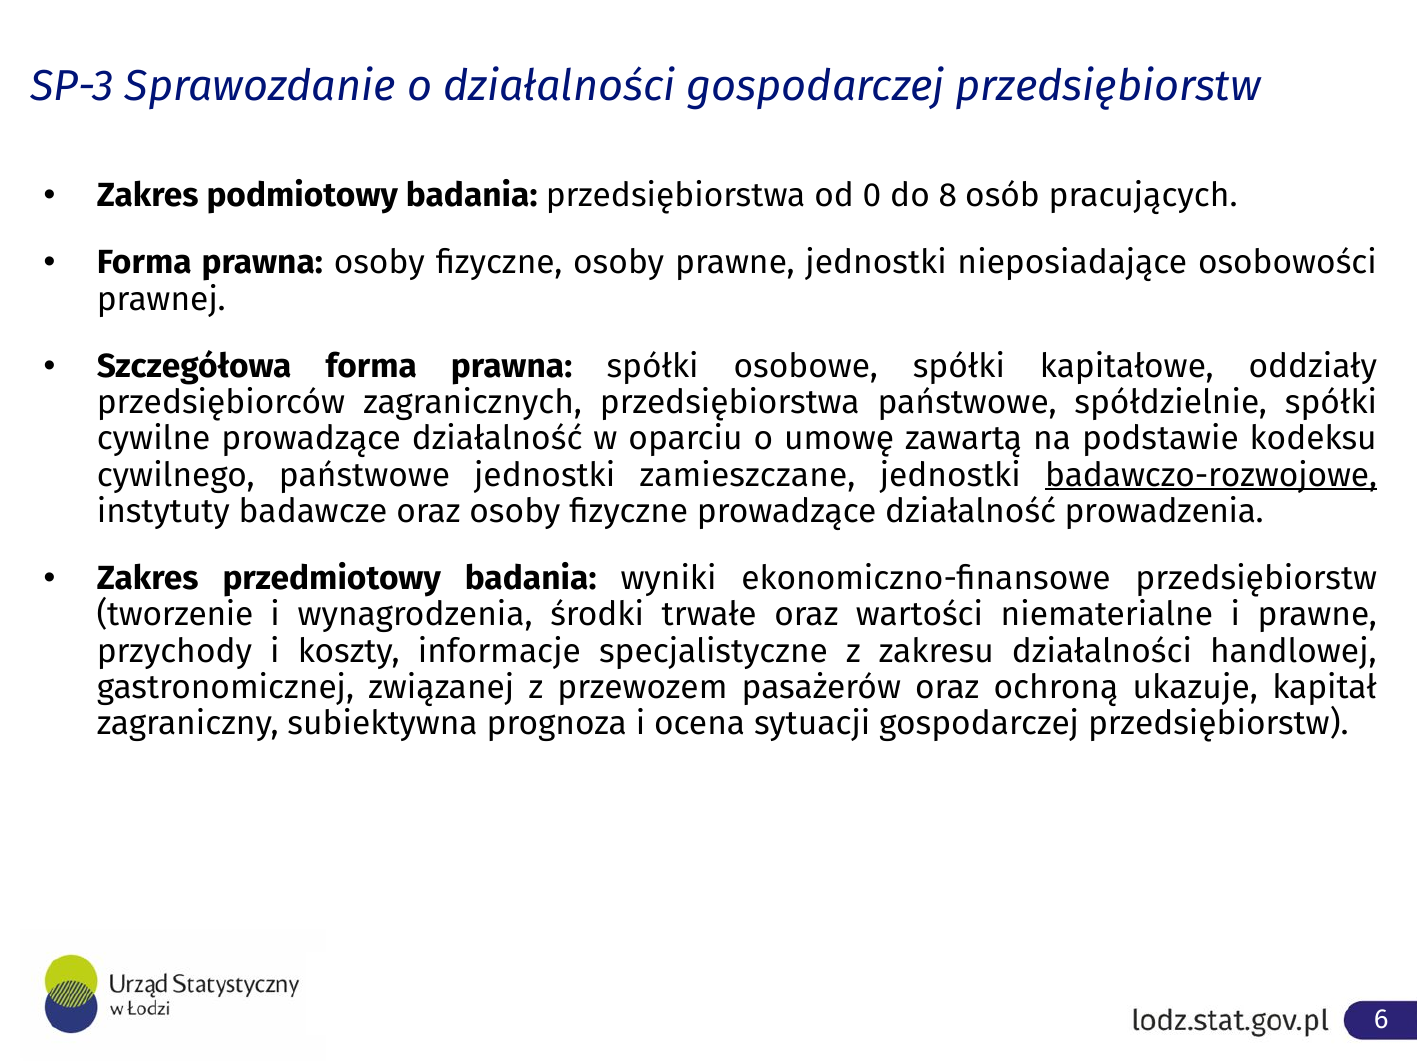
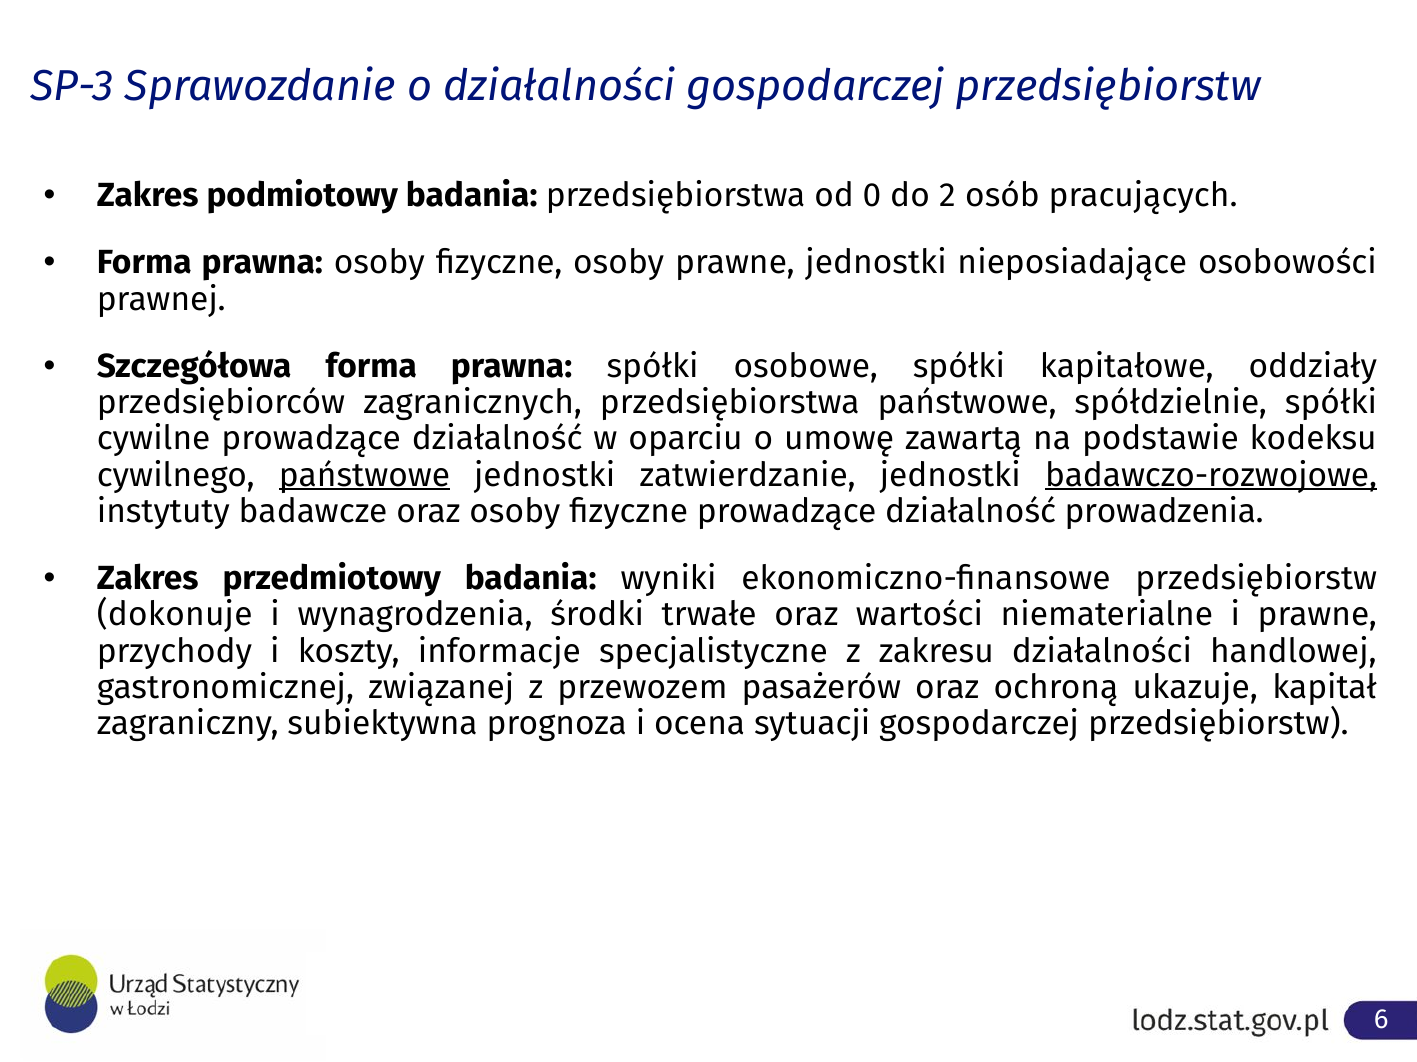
8: 8 -> 2 (947, 195)
państwowe underline: none -> present (364, 475)
zamieszczane: zamieszczane -> zatwierdzanie (748, 475)
tworzenie: tworzenie -> dokonuje (175, 615)
